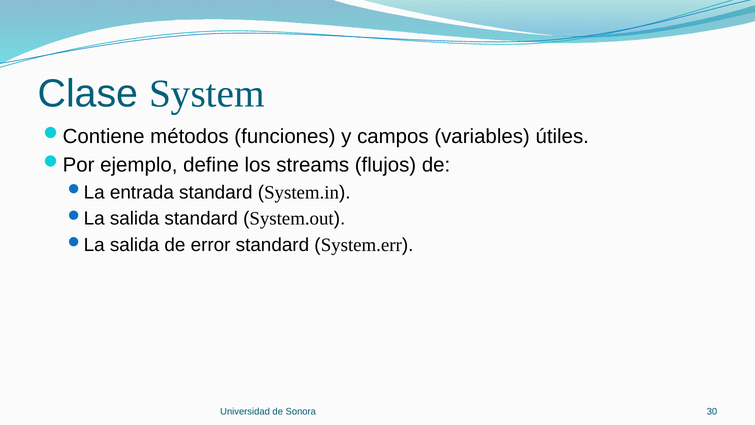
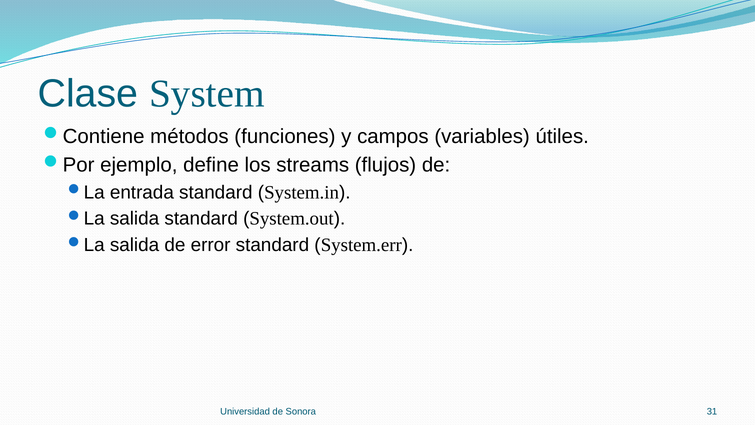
30: 30 -> 31 (712, 411)
